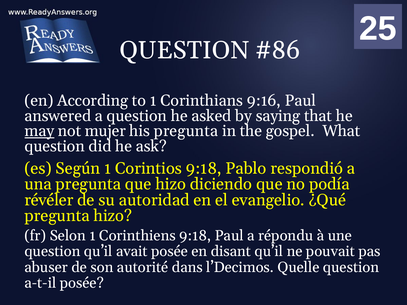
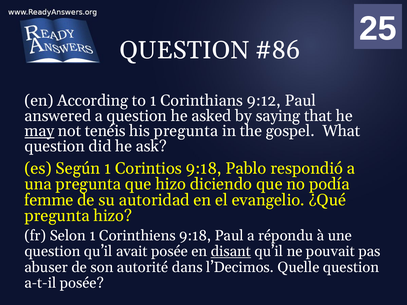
9:16: 9:16 -> 9:12 (264, 101)
mujer: mujer -> tenéis (105, 131)
révéler: révéler -> femme (49, 200)
disant underline: none -> present (231, 252)
